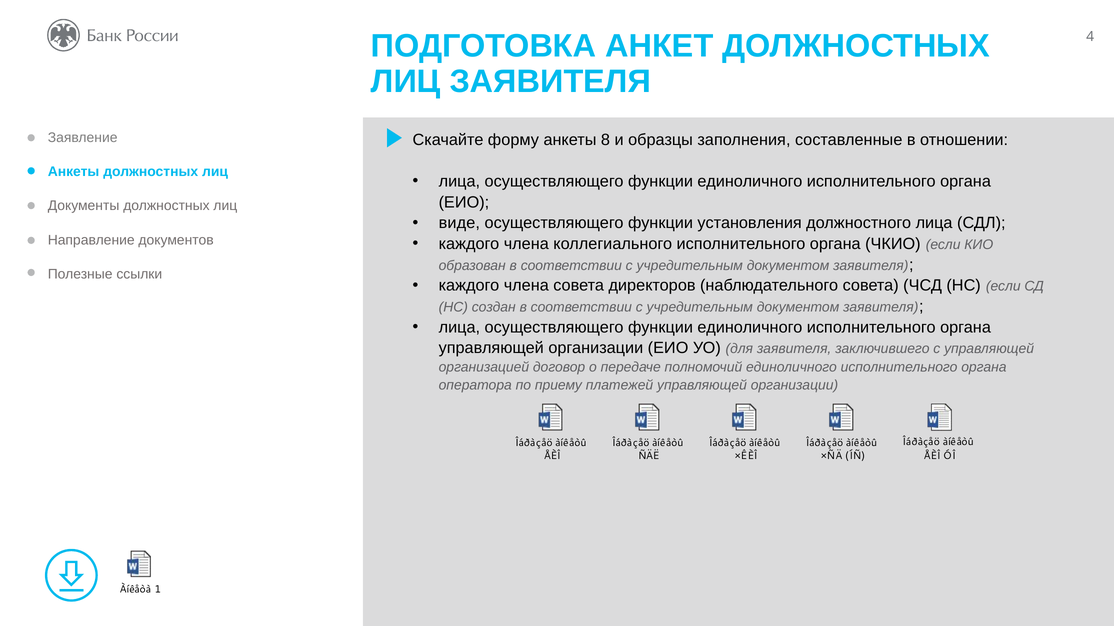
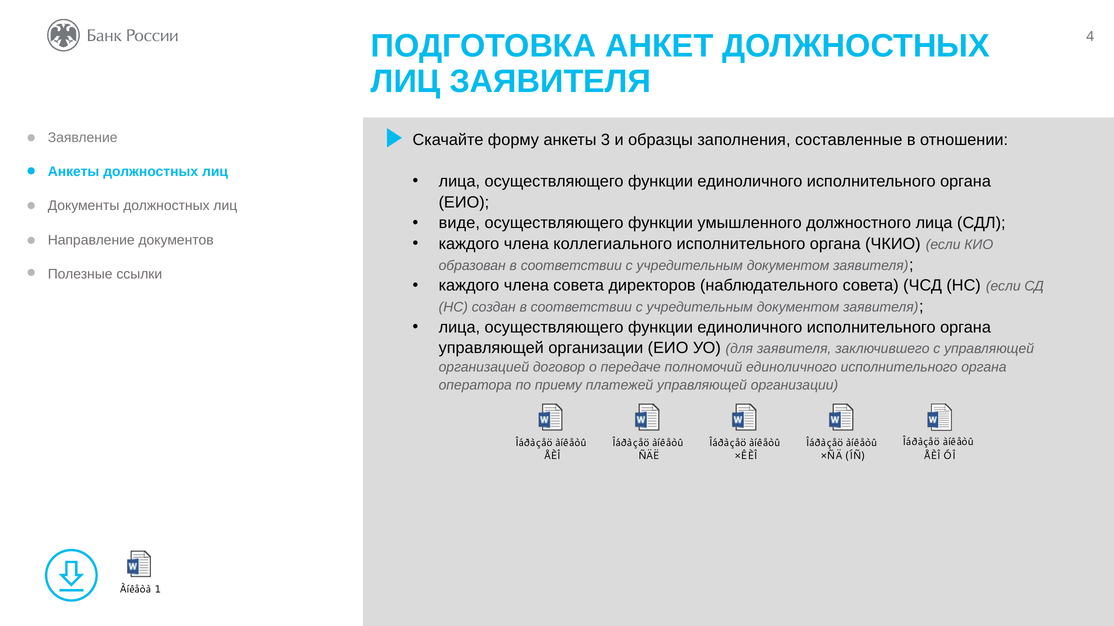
8: 8 -> 3 (605, 140)
установления: установления -> умышленного (750, 223)
